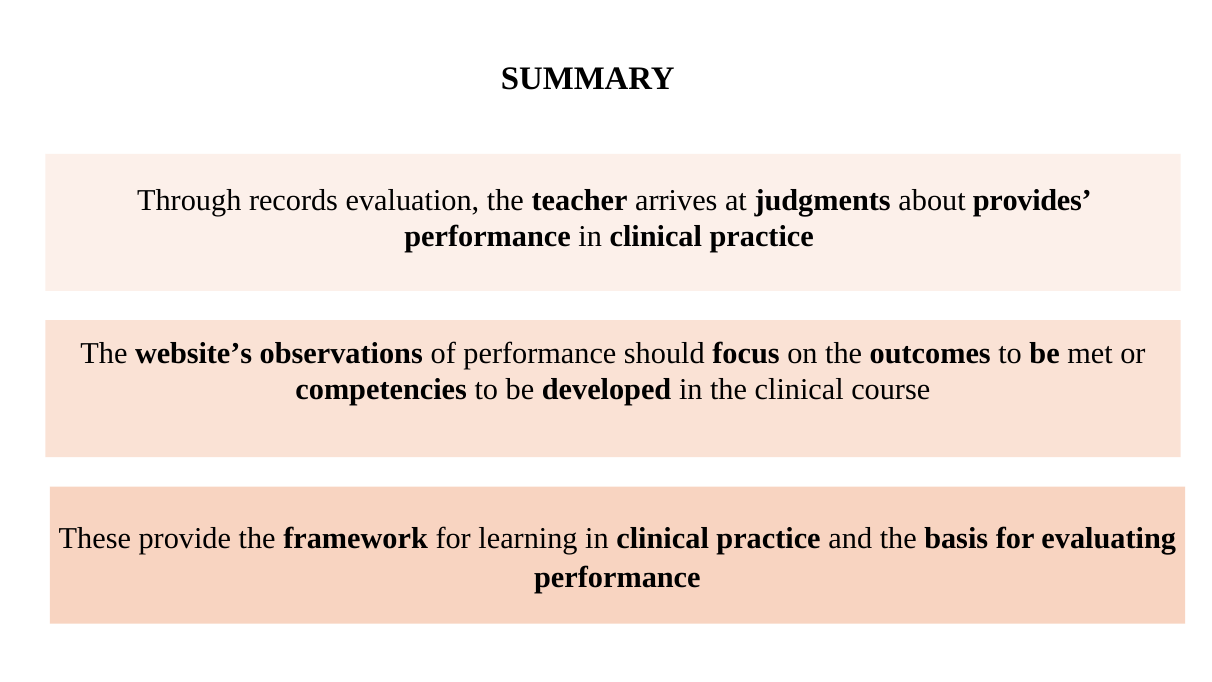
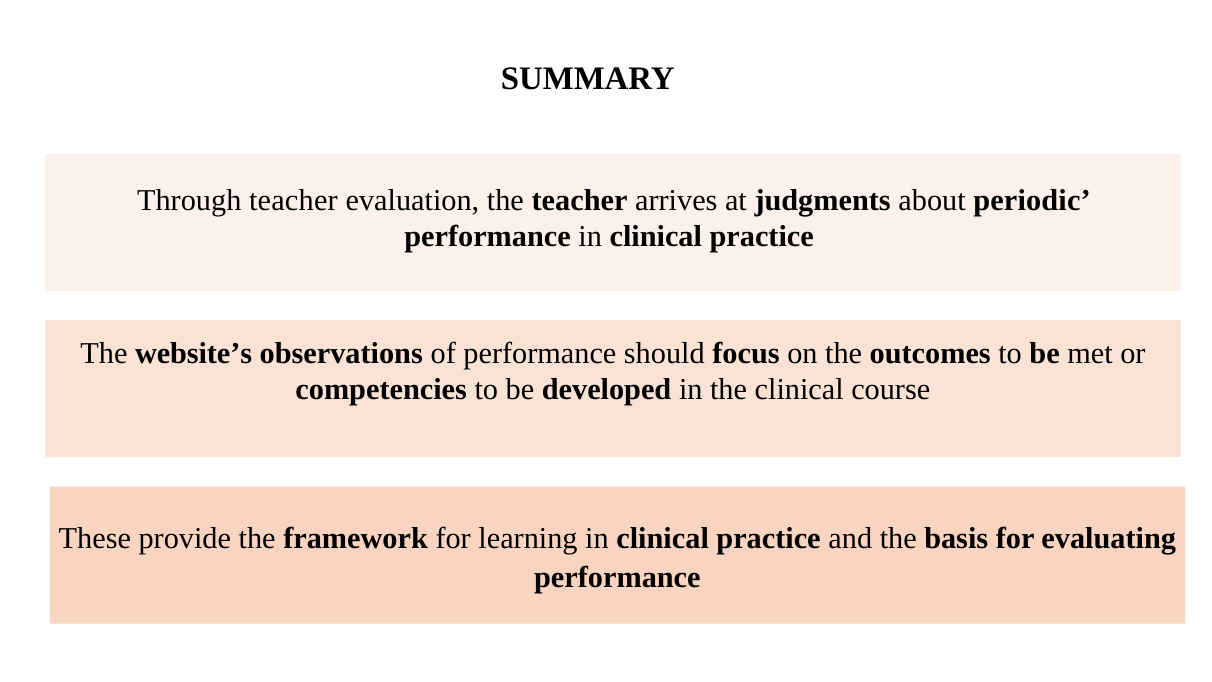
Through records: records -> teacher (293, 200)
provides: provides -> periodic (1032, 200)
